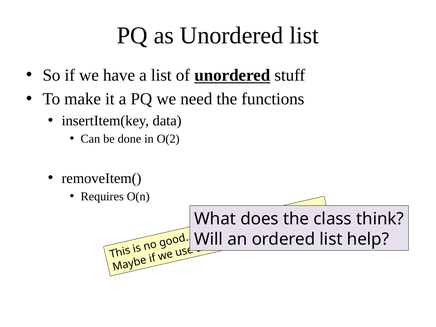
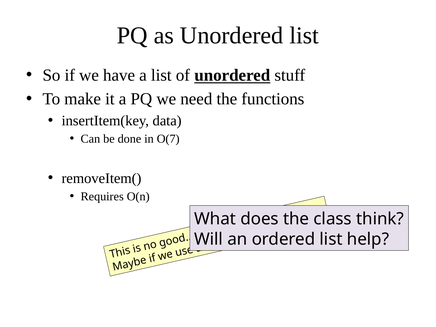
O(2: O(2 -> O(7 (168, 139)
